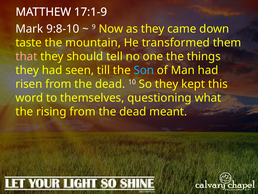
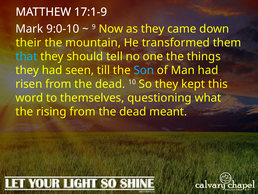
9:8-10: 9:8-10 -> 9:0-10 (63, 29)
taste: taste -> their (29, 43)
that colour: pink -> light blue (26, 56)
